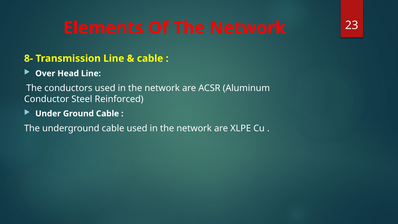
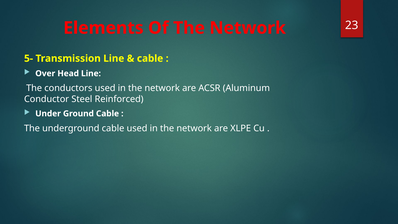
8-: 8- -> 5- (29, 58)
